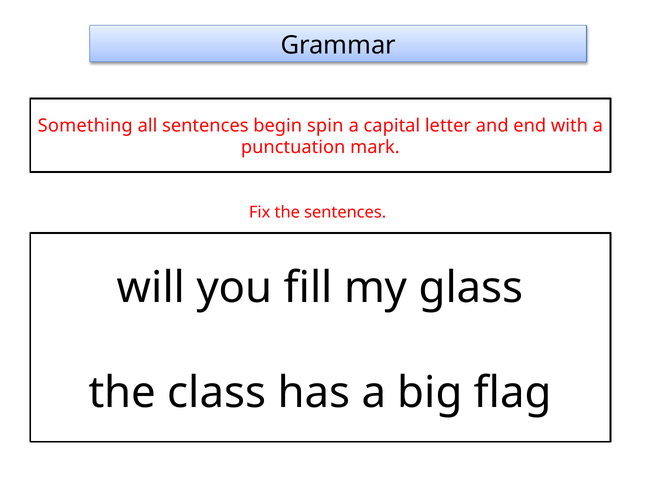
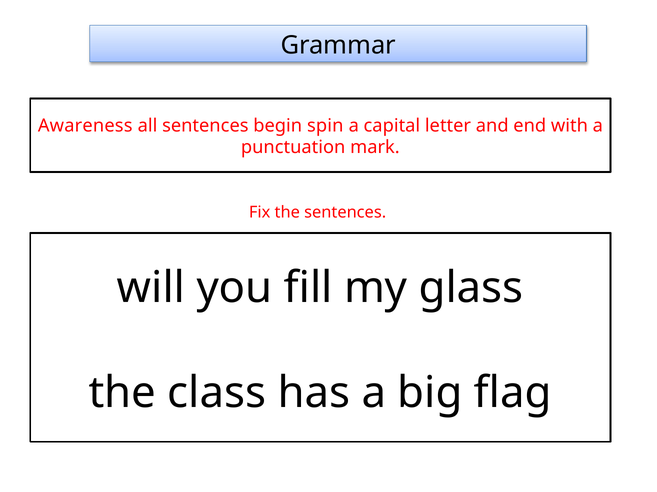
Something: Something -> Awareness (85, 126)
